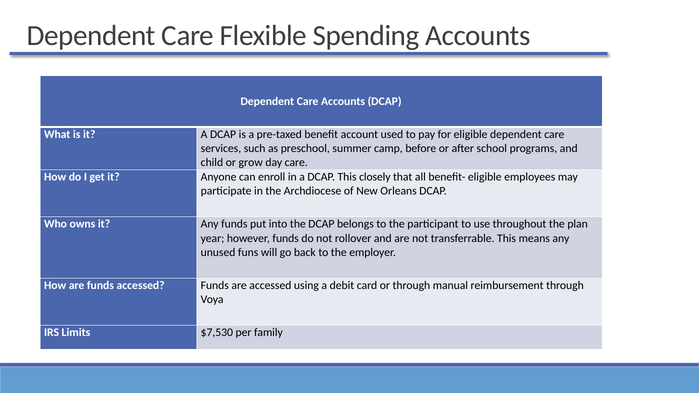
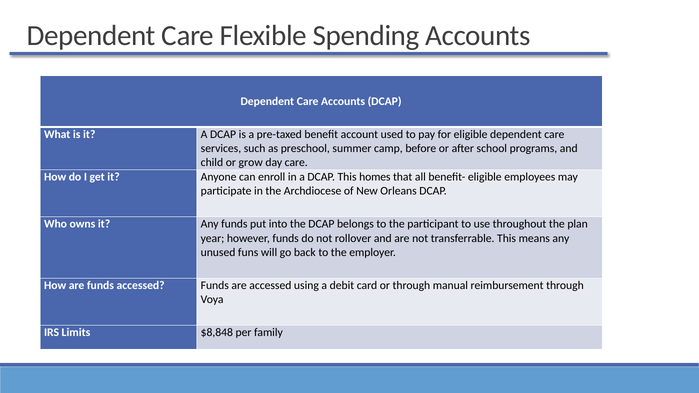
closely: closely -> homes (375, 177)
$7,530: $7,530 -> $8,848 (217, 333)
